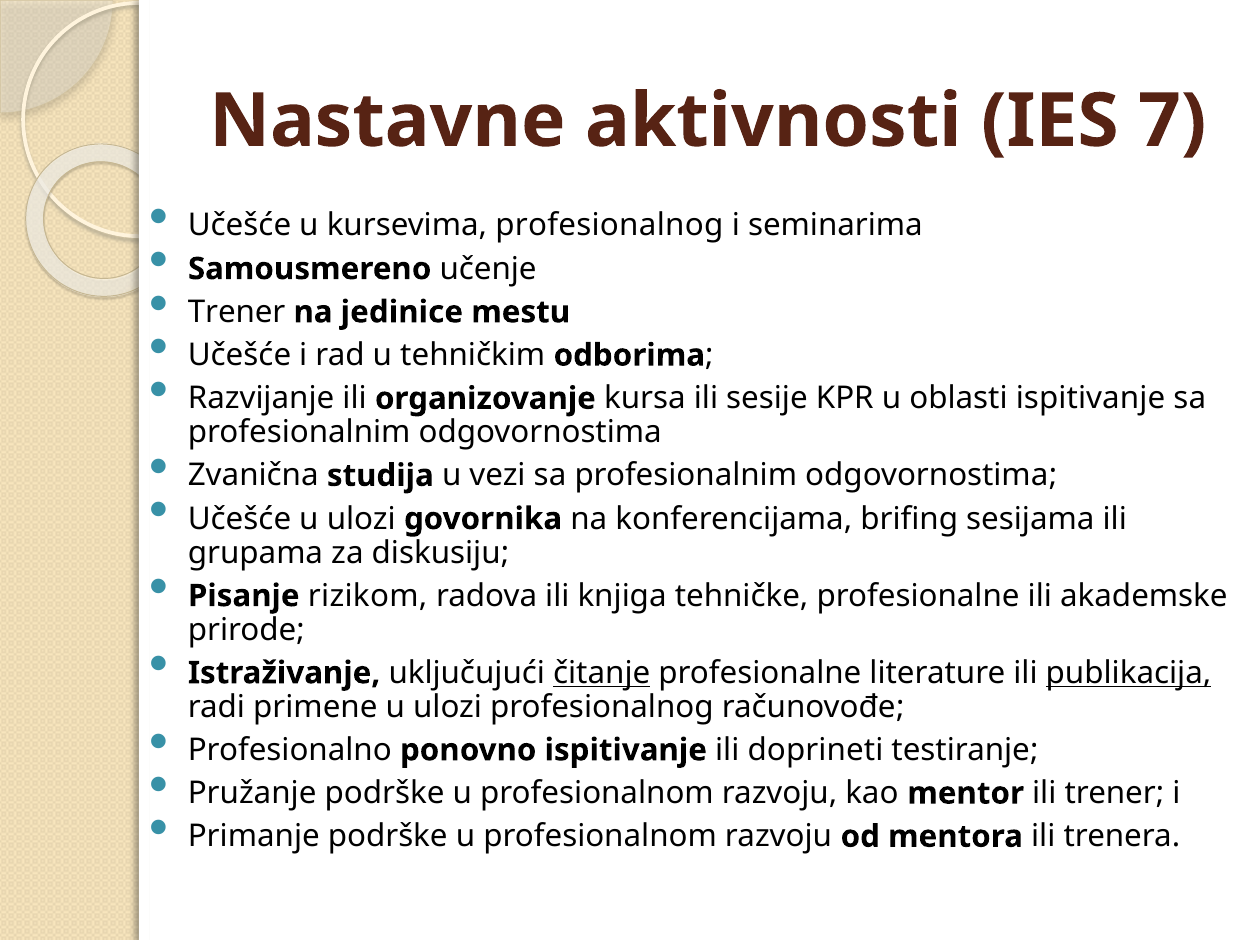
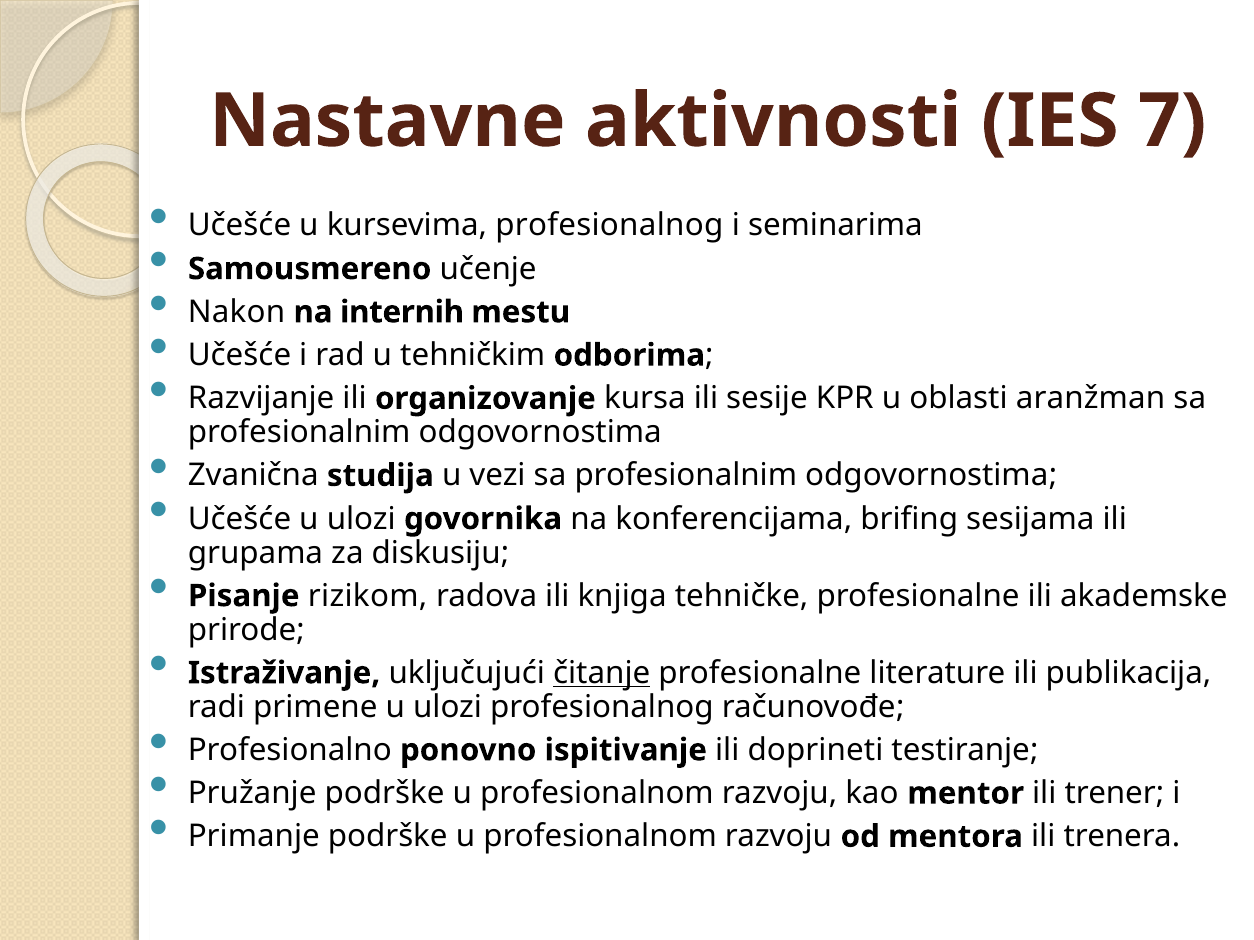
Trener: Trener -> Nakon (237, 312)
jedinice: jedinice -> internih (402, 312)
oblasti ispitivanje: ispitivanje -> aranžman (1090, 399)
publikacija underline: present -> none (1128, 673)
